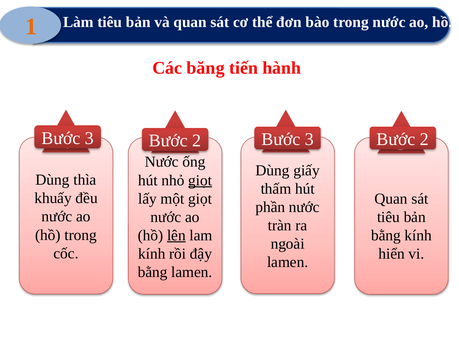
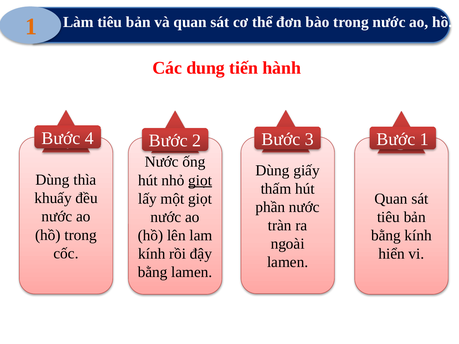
băng: băng -> dung (206, 68)
3: 3 -> 4 (89, 138)
2: 2 -> 1 (424, 139)
lên underline: present -> none (176, 236)
